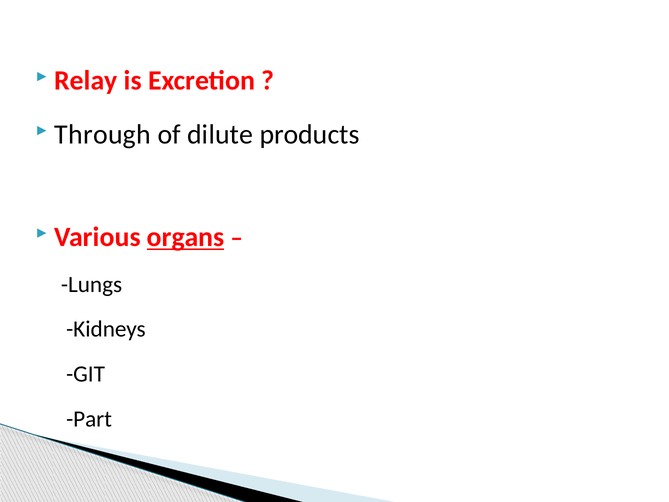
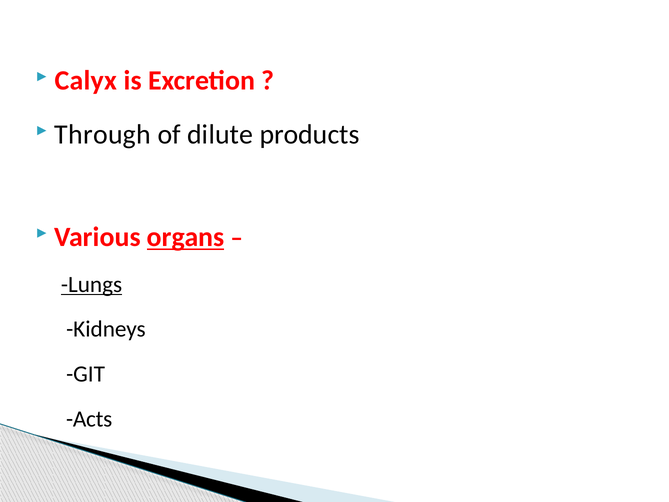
Relay: Relay -> Calyx (86, 80)
Lungs underline: none -> present (92, 284)
Part: Part -> Acts (89, 419)
